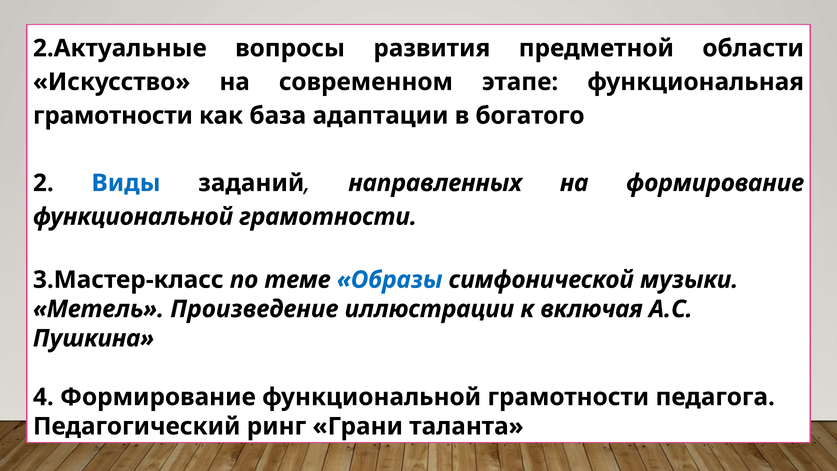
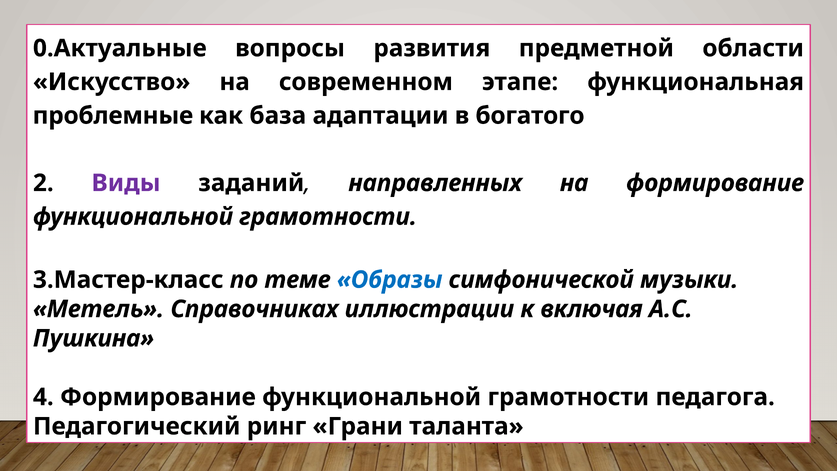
2.Актуальные: 2.Актуальные -> 0.Актуальные (120, 48)
грамотности: грамотности -> проблемные (113, 116)
Виды colour: blue -> purple (126, 183)
Произведение: Произведение -> Справочниках (254, 309)
